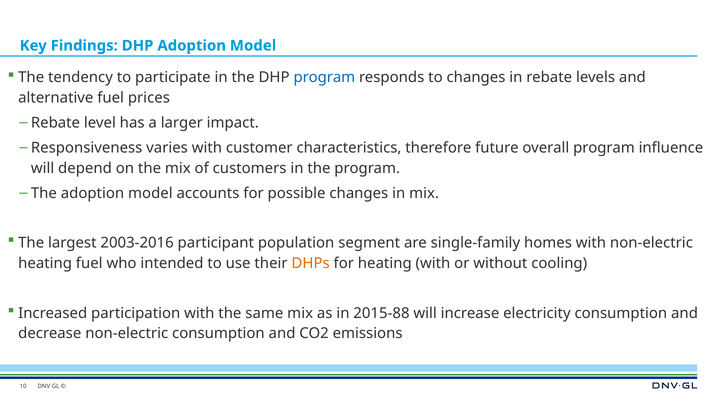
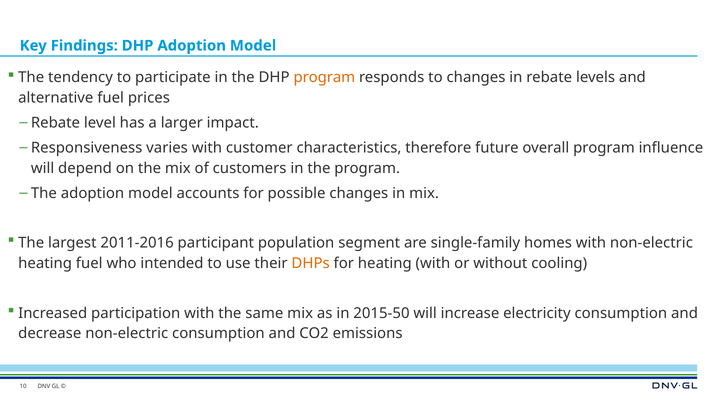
program colour: blue -> orange (324, 78)
2003-2016: 2003-2016 -> 2011-2016 (137, 243)
2015-88: 2015-88 -> 2015-50 (381, 313)
